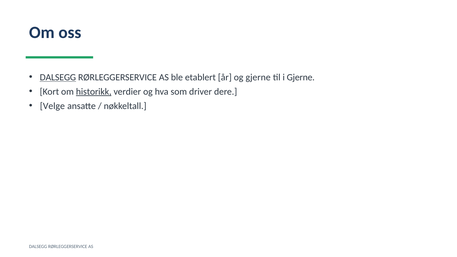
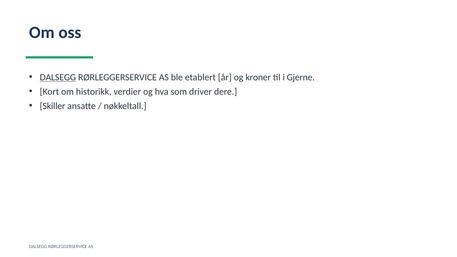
og gjerne: gjerne -> kroner (258, 77)
historikk underline: present -> none (94, 92)
Velge: Velge -> Skiller (53, 106)
